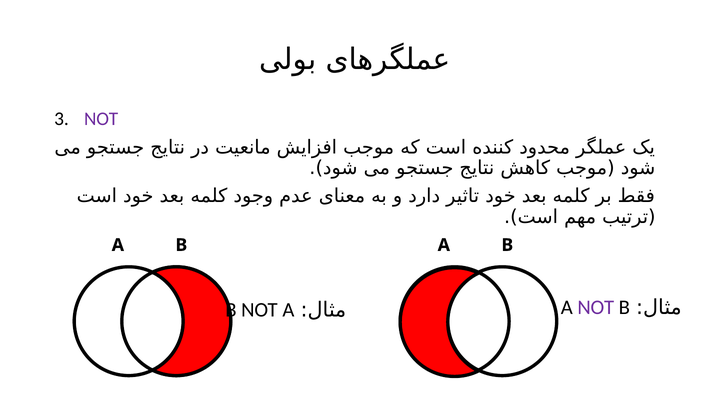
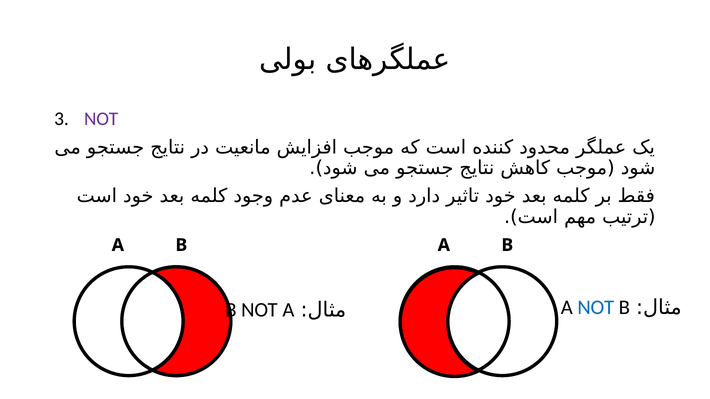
NOT colour: purple -> blue (596, 308)
